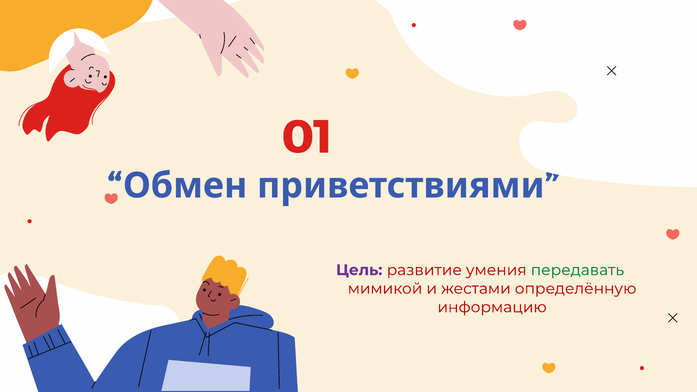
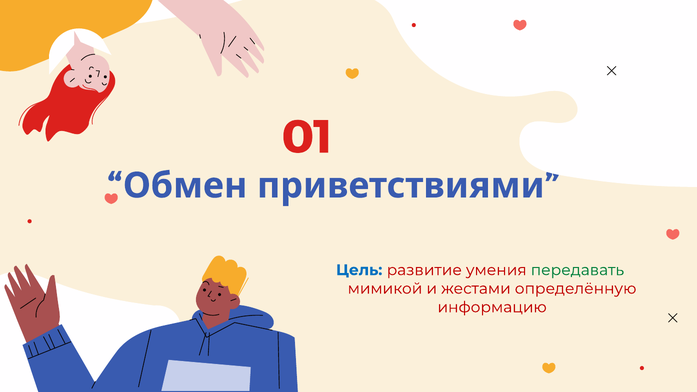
Цель colour: purple -> blue (359, 270)
